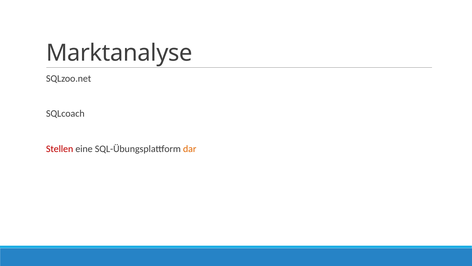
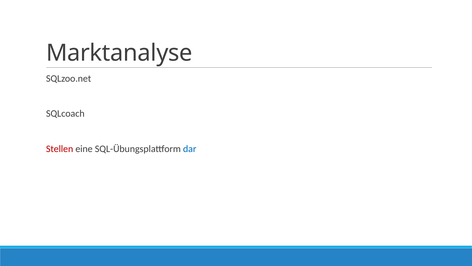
dar colour: orange -> blue (190, 148)
